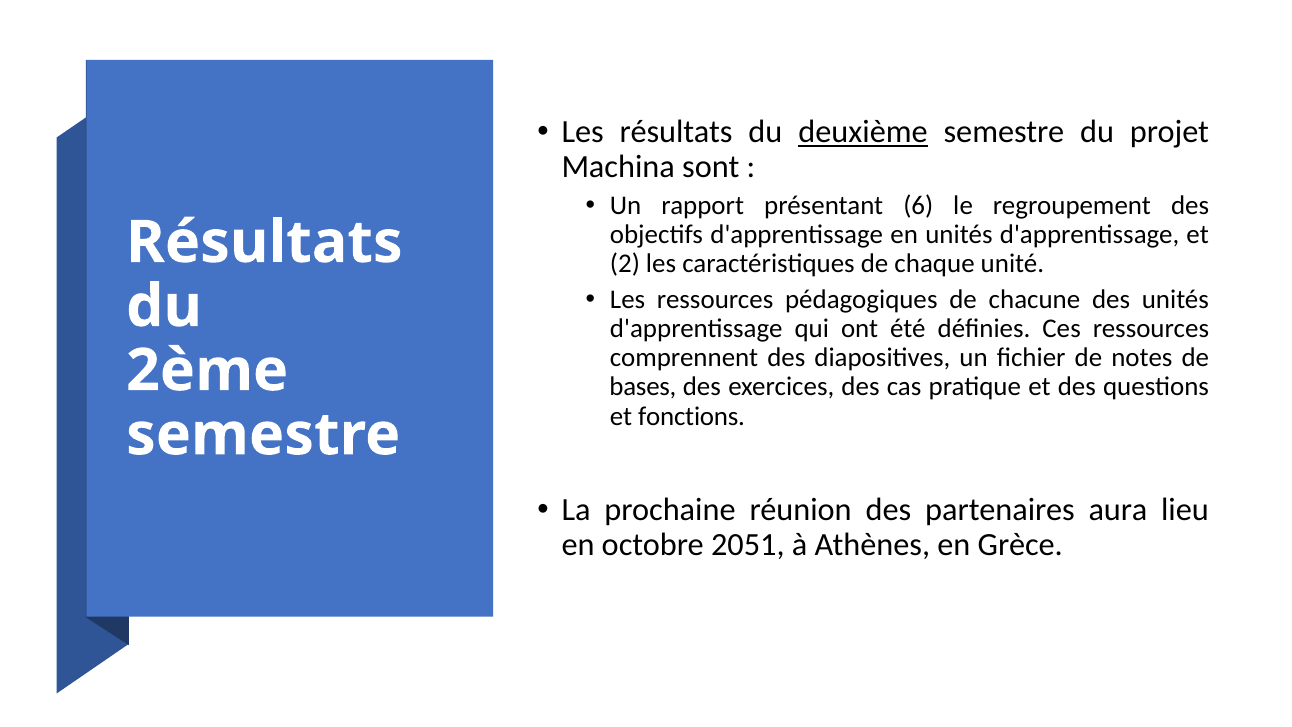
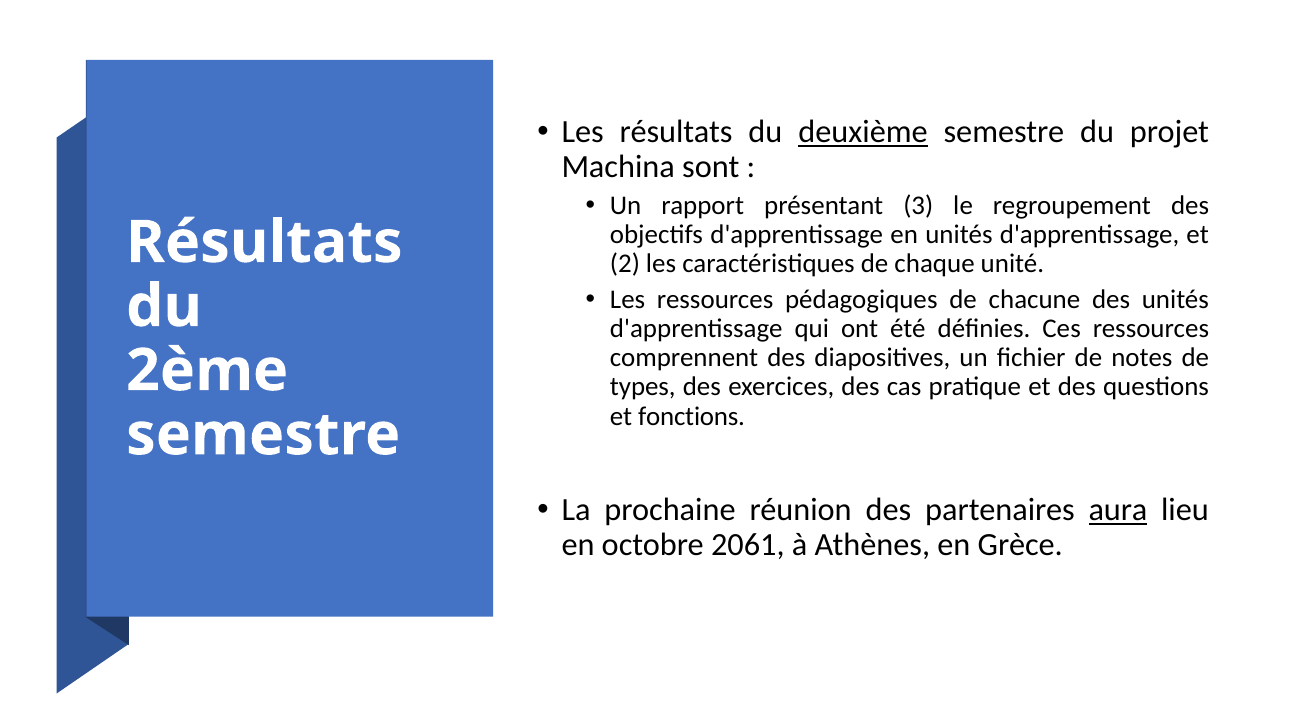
6: 6 -> 3 (918, 206)
bases: bases -> types (643, 387)
aura underline: none -> present (1118, 510)
2051: 2051 -> 2061 (748, 545)
